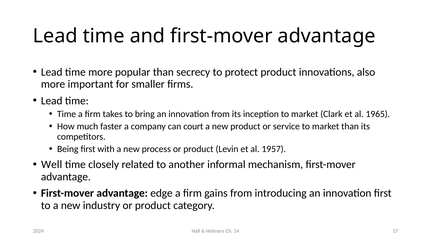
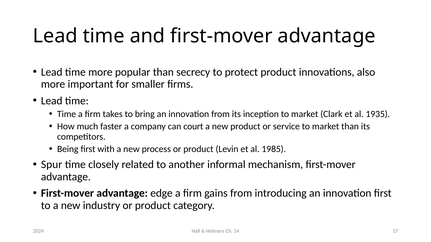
1965: 1965 -> 1935 (378, 114)
1957: 1957 -> 1985 (274, 149)
Well: Well -> Spur (52, 165)
